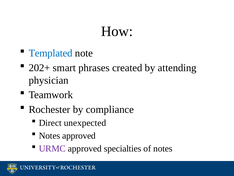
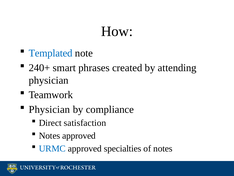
202+: 202+ -> 240+ (39, 68)
Rochester: Rochester -> Physician (49, 109)
unexpected: unexpected -> satisfaction (85, 123)
URMC colour: purple -> blue (52, 148)
